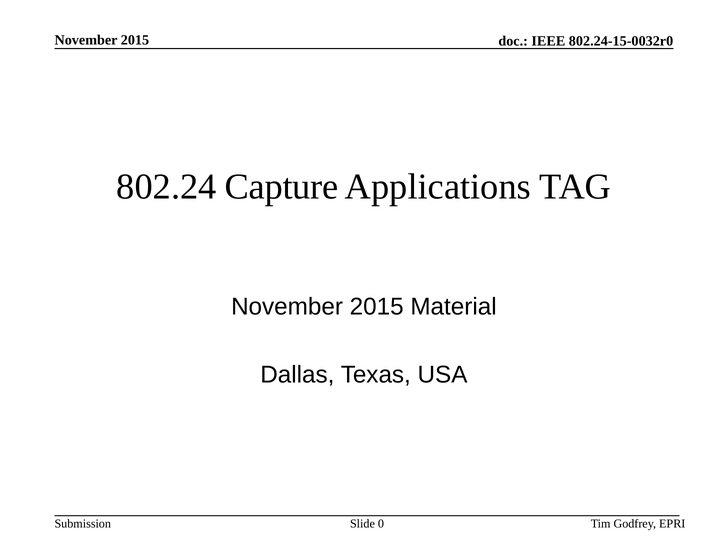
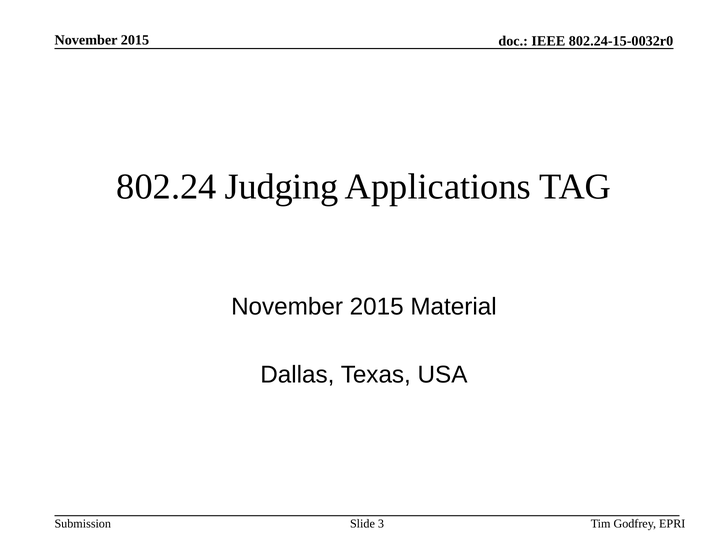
Capture: Capture -> Judging (282, 187)
0: 0 -> 3 (381, 524)
